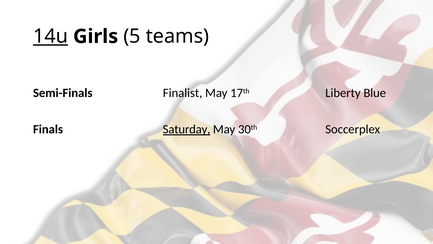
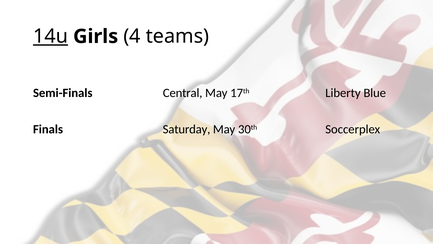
5: 5 -> 4 (132, 36)
Finalist: Finalist -> Central (183, 93)
Saturday underline: present -> none (187, 129)
